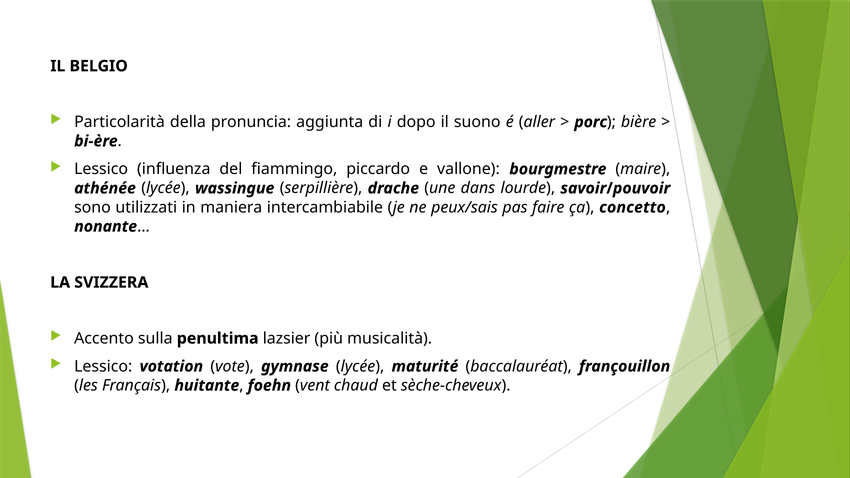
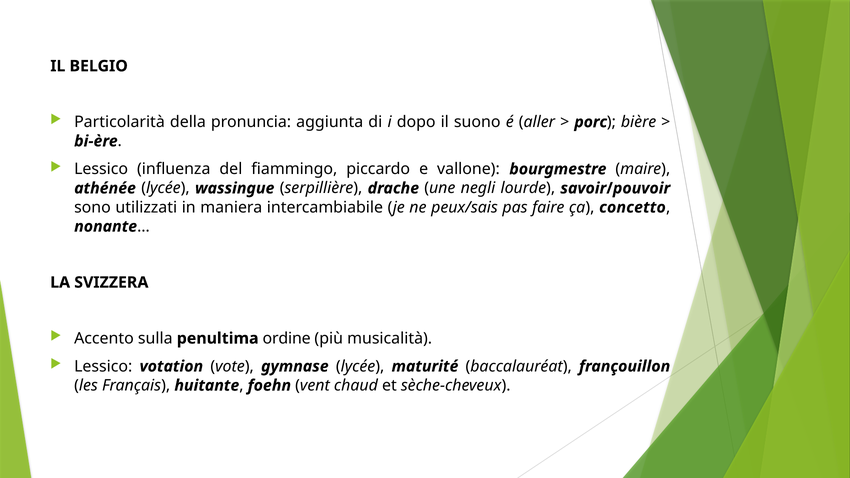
dans: dans -> negli (478, 188)
lazsier: lazsier -> ordine (287, 338)
